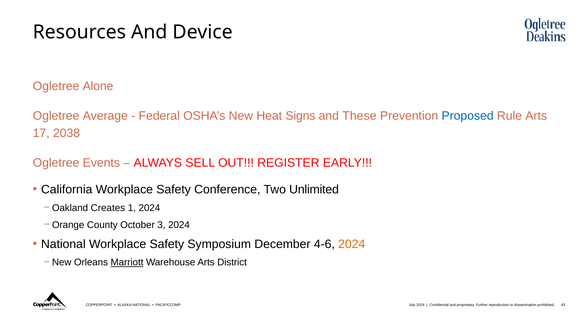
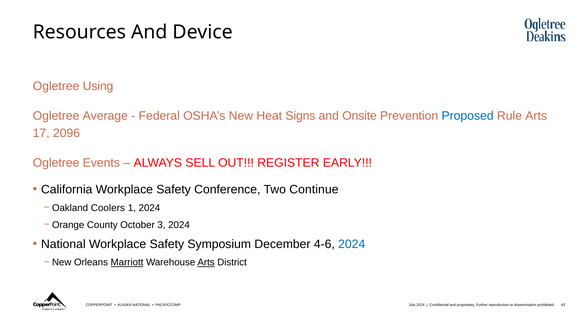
Alone: Alone -> Using (98, 86)
These: These -> Onsite (360, 116)
2038: 2038 -> 2096 (67, 133)
Unlimited: Unlimited -> Continue (314, 190)
Creates: Creates -> Coolers (108, 208)
2024 colour: orange -> blue (352, 244)
Arts underline: none -> present (206, 262)
